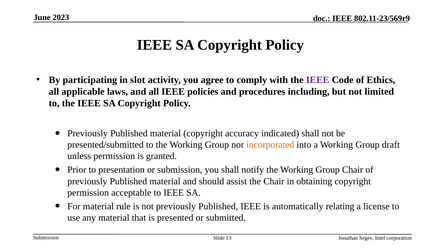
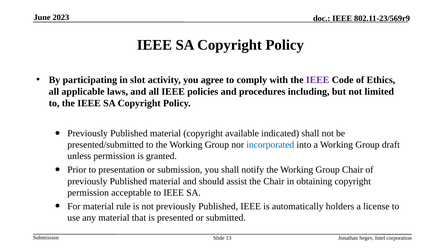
accuracy: accuracy -> available (242, 133)
incorporated colour: orange -> blue (270, 145)
relating: relating -> holders (340, 206)
